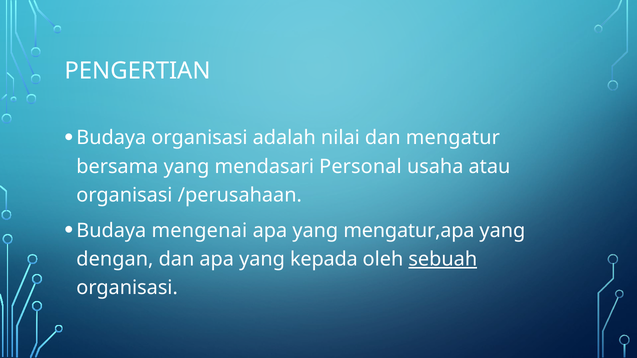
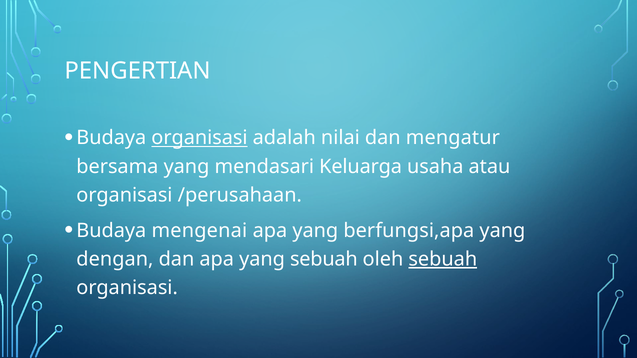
organisasi underline: none -> present (199, 138)
Personal: Personal -> Keluarga (361, 167)
mengatur,apa: mengatur,apa -> berfungsi,apa (409, 231)
yang kepada: kepada -> sebuah (324, 259)
